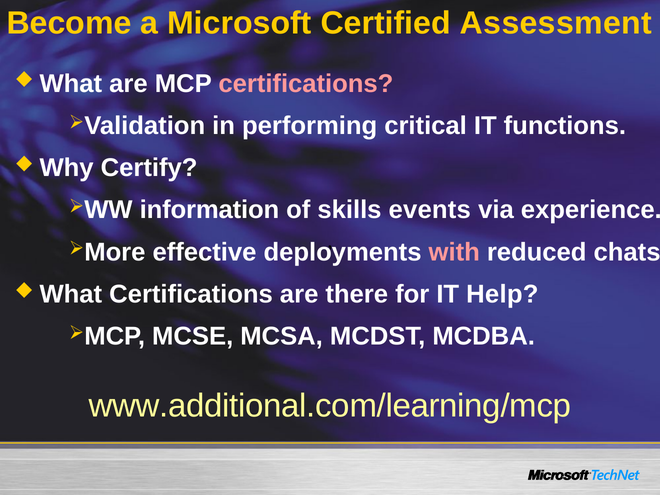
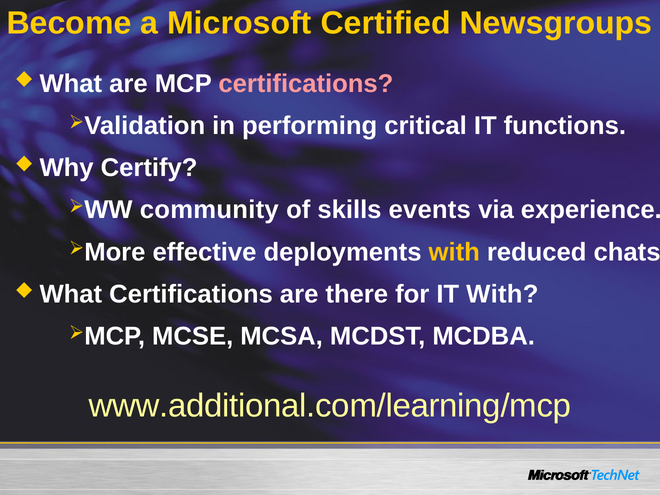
Assessment: Assessment -> Newsgroups (556, 23)
information: information -> community (209, 210)
with colour: pink -> yellow (454, 252)
IT Help: Help -> With (502, 294)
